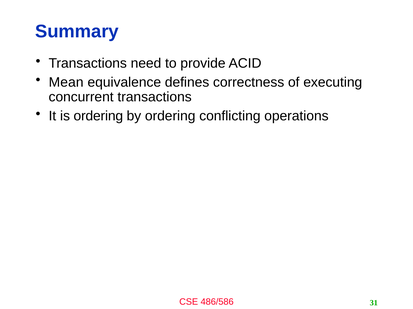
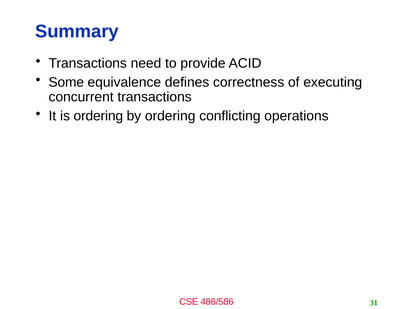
Mean: Mean -> Some (66, 82)
